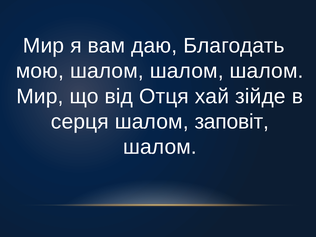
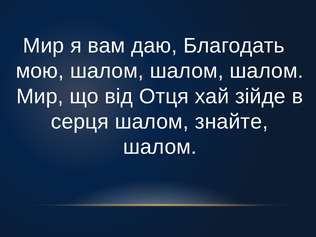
заповіт: заповіт -> знайте (231, 122)
